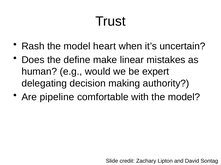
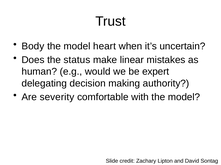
Rash: Rash -> Body (33, 46)
define: define -> status (77, 60)
pipeline: pipeline -> severity (57, 97)
